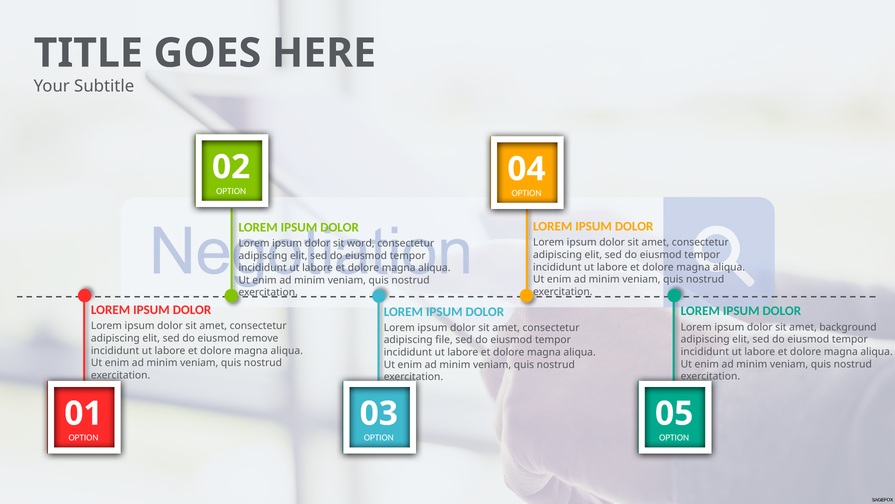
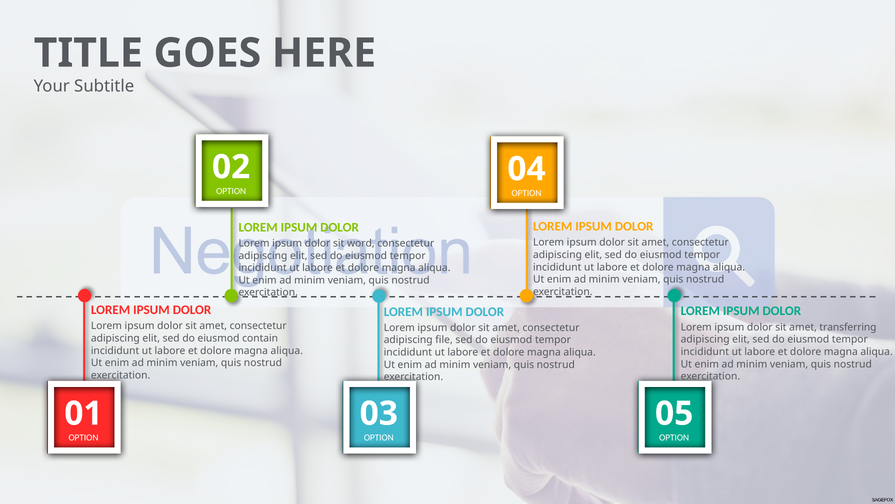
background: background -> transferring (848, 327)
remove: remove -> contain (260, 338)
